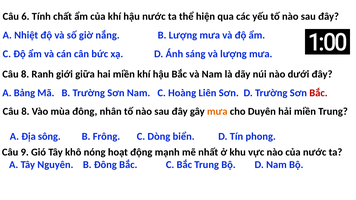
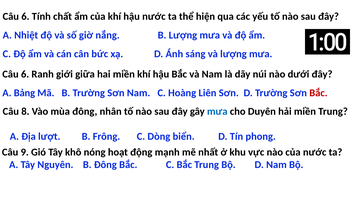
8: 8 -> 6 (25, 74)
mưa colour: orange -> blue (217, 112)
sông: sông -> lượt (49, 137)
